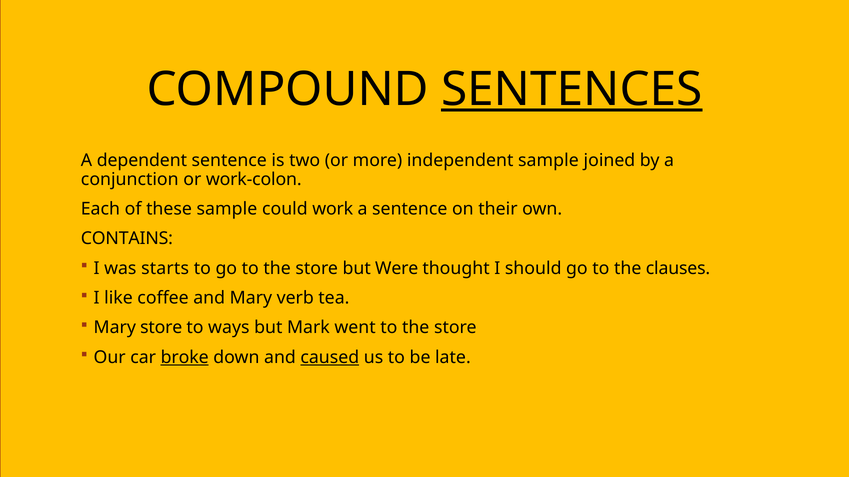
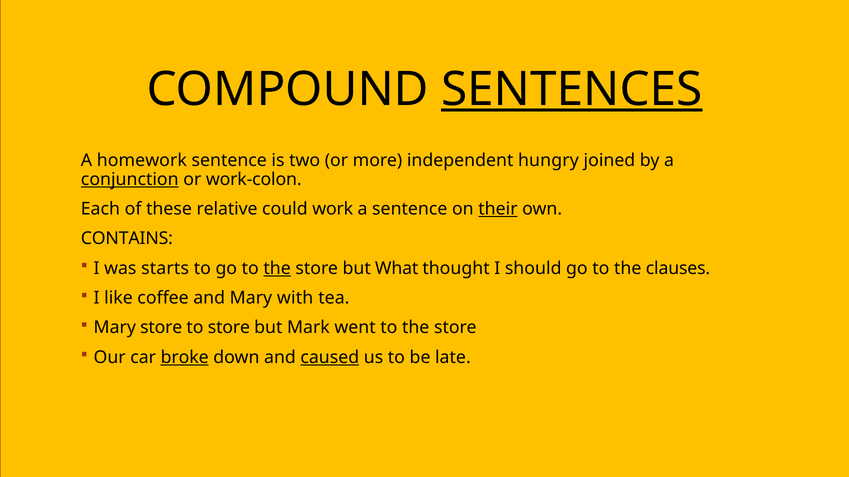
dependent: dependent -> homework (142, 160)
independent sample: sample -> hungry (548, 160)
conjunction underline: none -> present (130, 179)
these sample: sample -> relative (227, 209)
their underline: none -> present (498, 209)
the underline: none -> present (277, 269)
Were: Were -> What (397, 269)
verb: verb -> with (295, 298)
to ways: ways -> store (229, 328)
